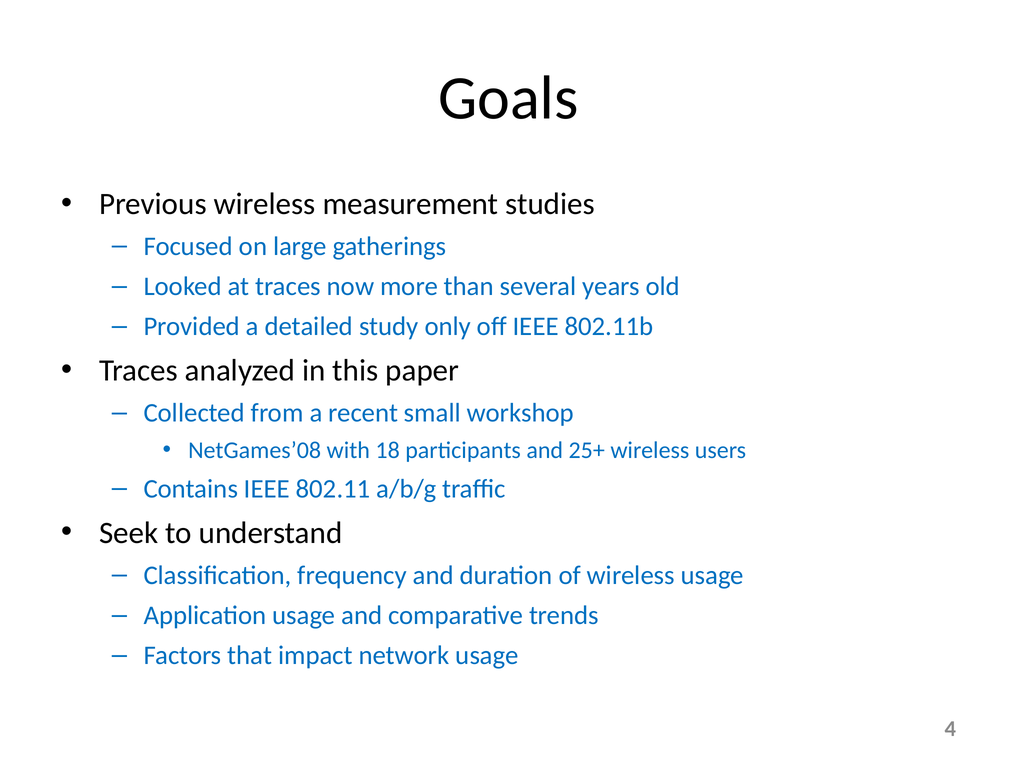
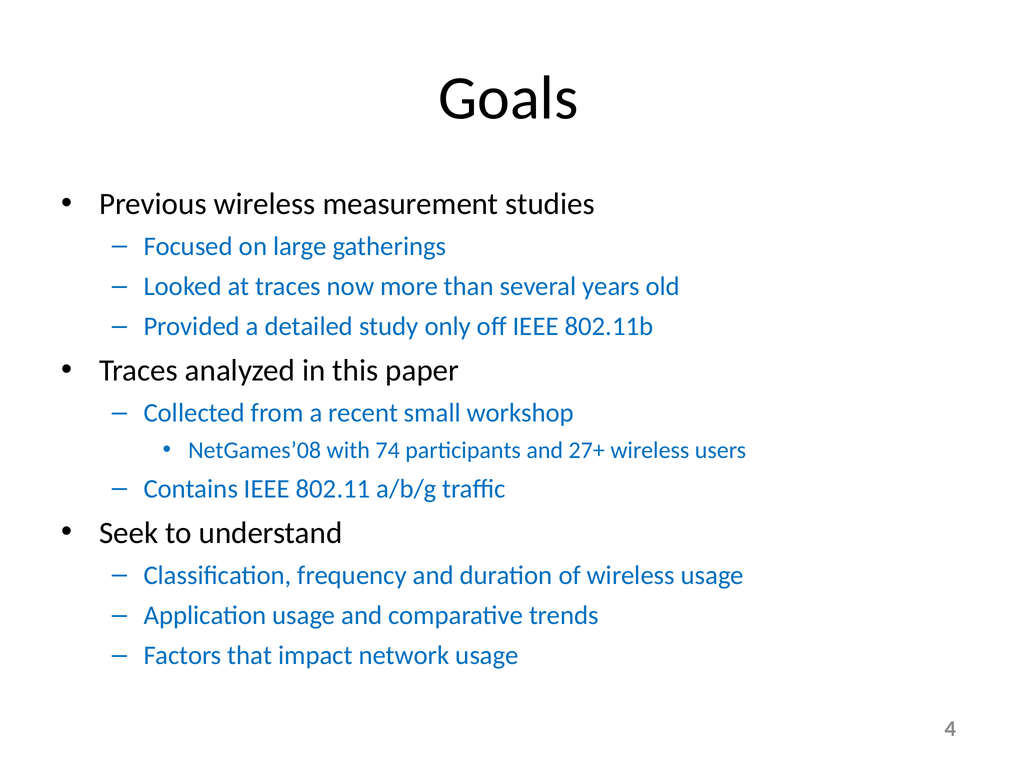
18: 18 -> 74 (388, 450)
25+: 25+ -> 27+ (587, 450)
